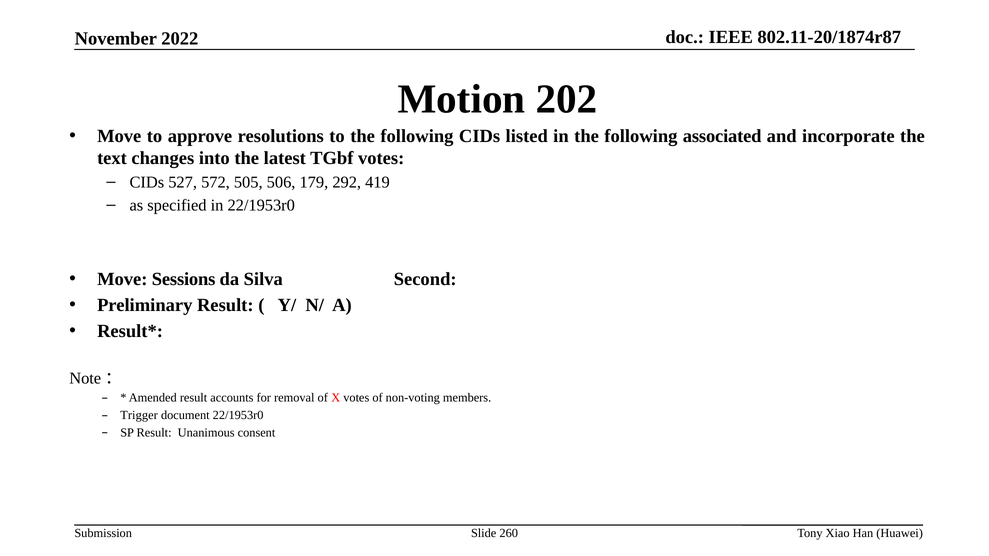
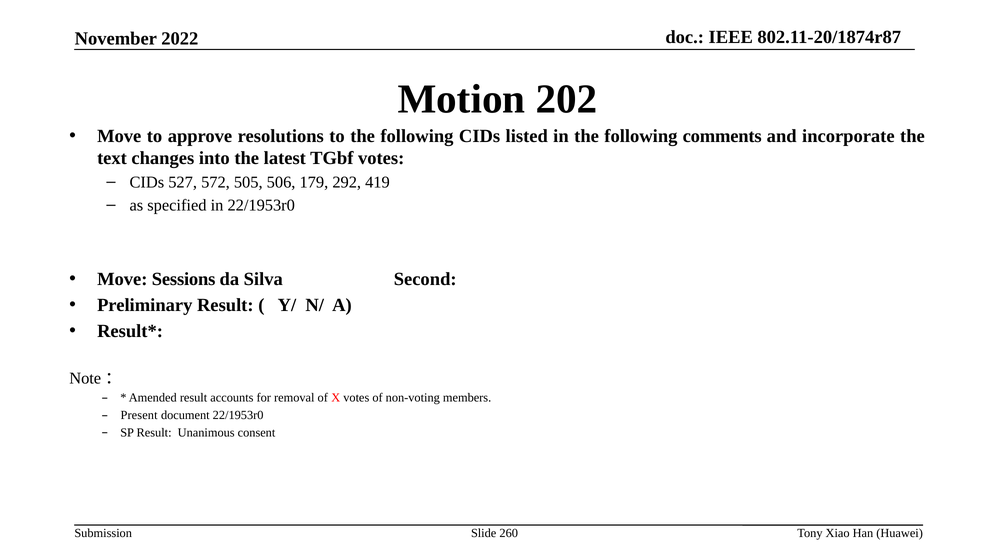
associated: associated -> comments (722, 136)
Trigger: Trigger -> Present (139, 415)
